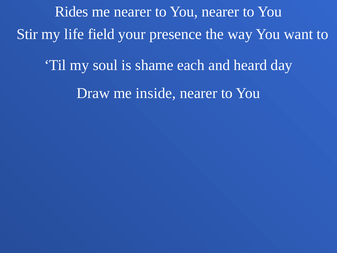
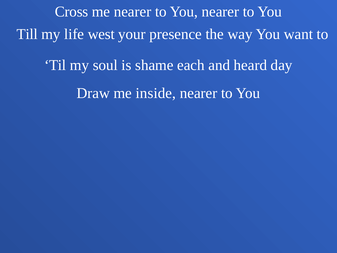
Rides: Rides -> Cross (72, 12)
Stir: Stir -> Till (27, 34)
field: field -> west (101, 34)
